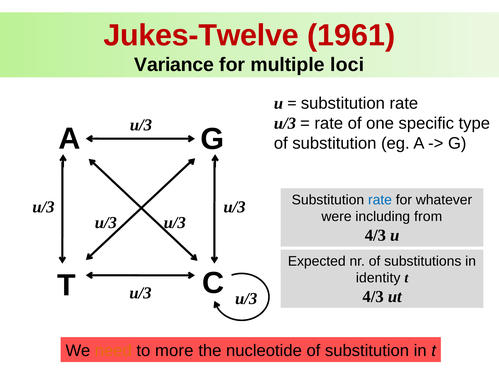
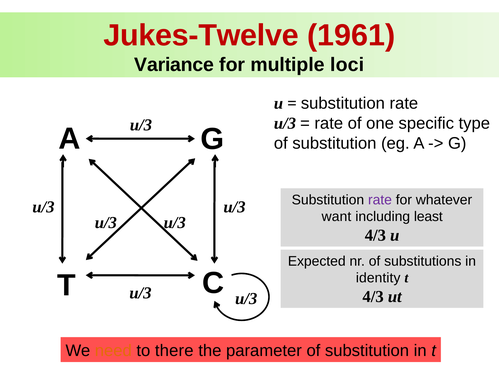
rate colour: blue -> purple (380, 200)
were: were -> want (336, 216)
from: from -> least (428, 216)
more: more -> there (174, 350)
nucleotide: nucleotide -> parameter (264, 350)
